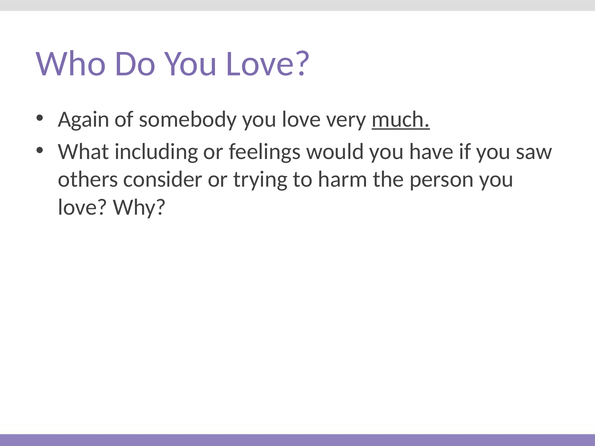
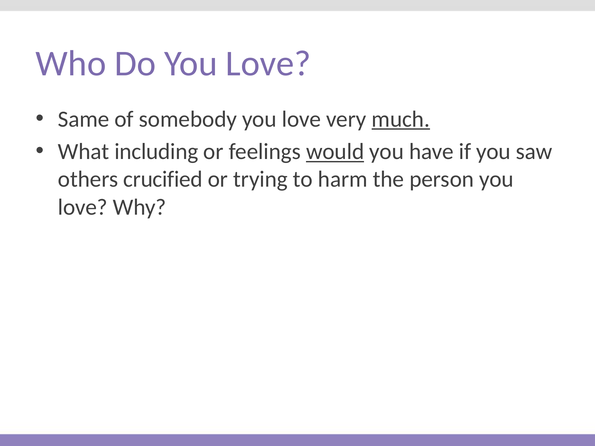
Again: Again -> Same (84, 119)
would underline: none -> present (335, 152)
consider: consider -> crucified (163, 179)
